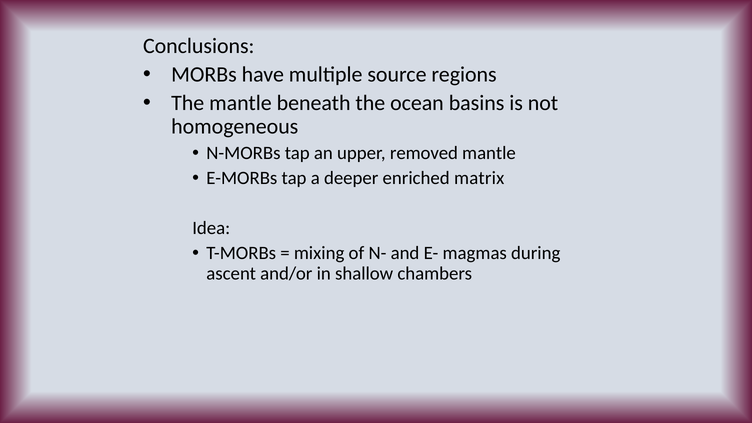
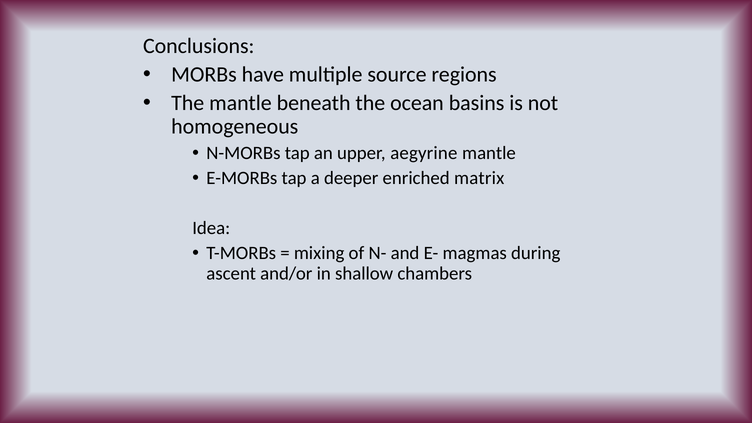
removed: removed -> aegyrine (424, 153)
